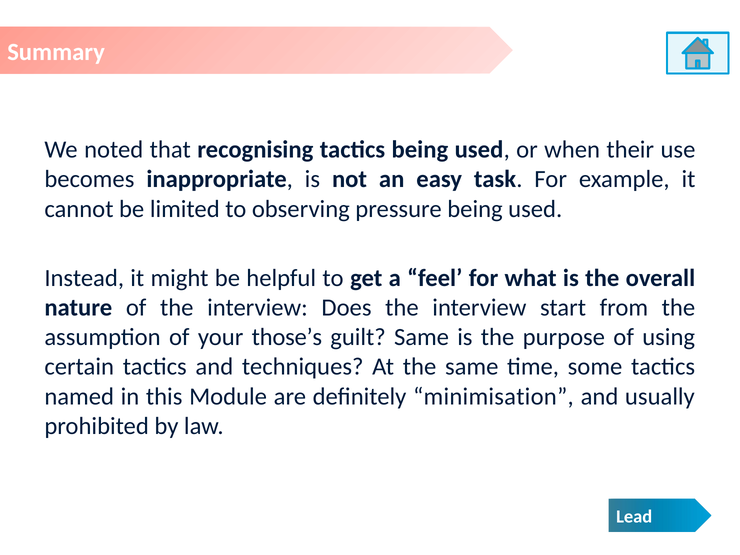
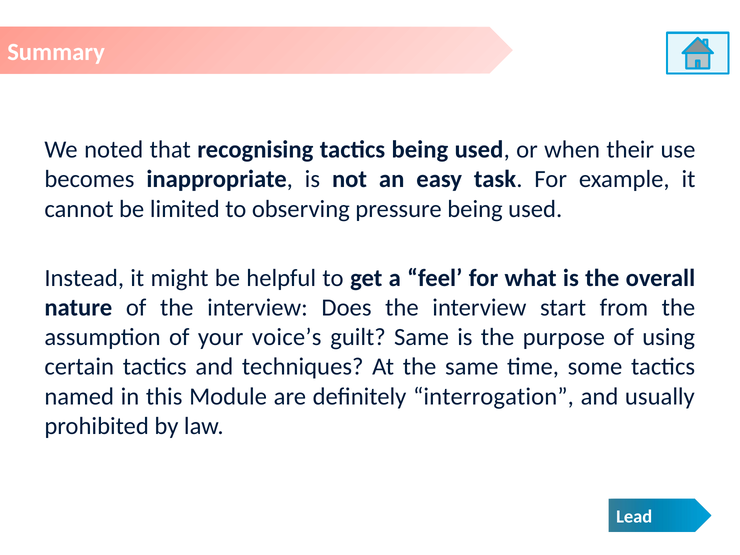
those’s: those’s -> voice’s (287, 337)
minimisation: minimisation -> interrogation (493, 396)
